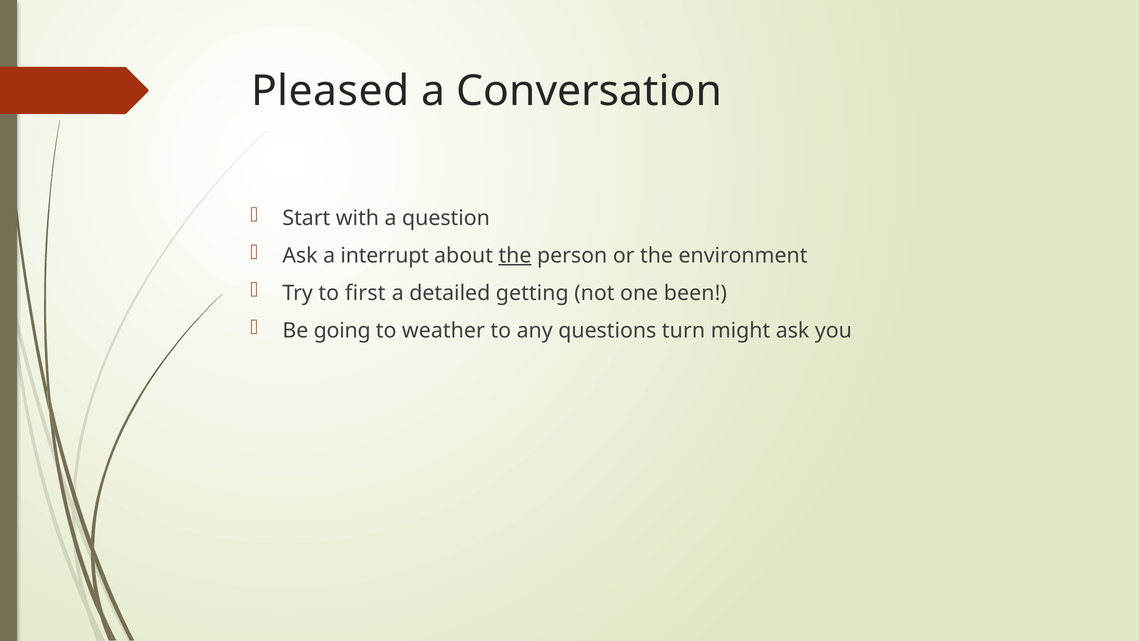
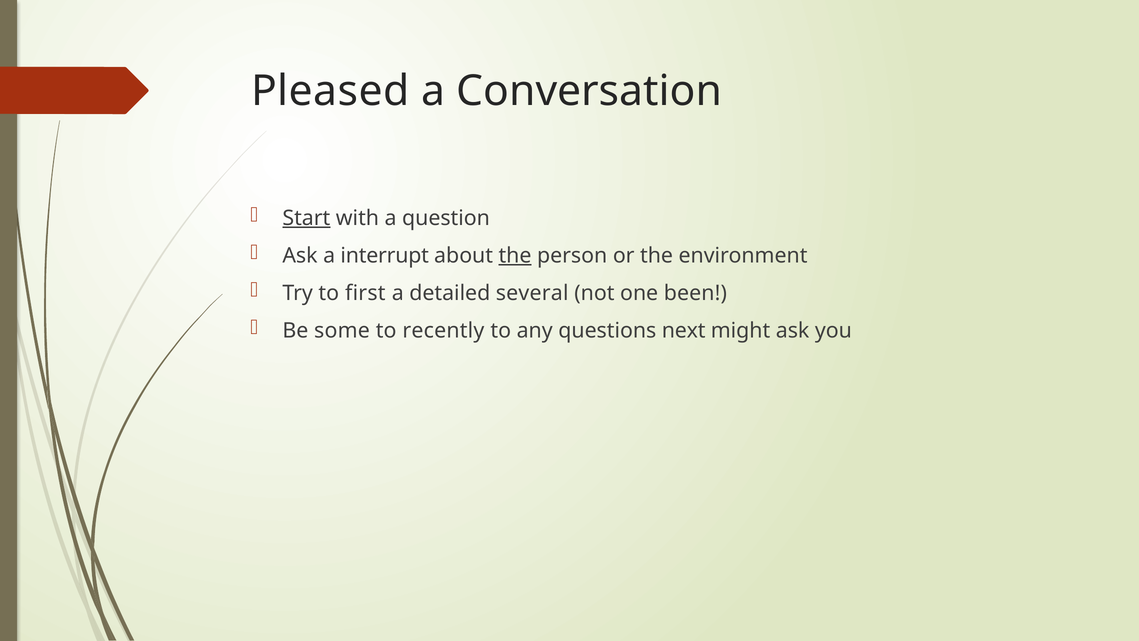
Start underline: none -> present (306, 218)
getting: getting -> several (532, 293)
going: going -> some (342, 330)
weather: weather -> recently (443, 330)
turn: turn -> next (684, 330)
